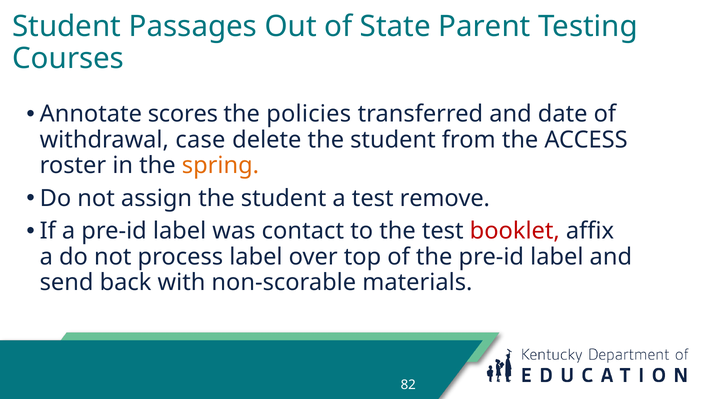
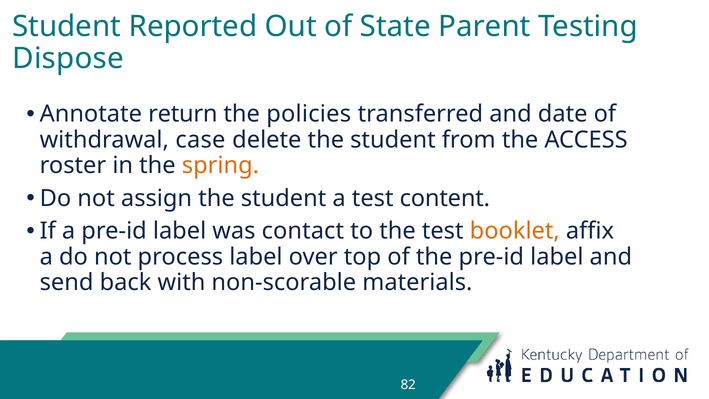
Passages: Passages -> Reported (193, 27)
Courses: Courses -> Dispose (68, 58)
scores: scores -> return (183, 114)
remove: remove -> content (445, 198)
booklet colour: red -> orange (515, 231)
